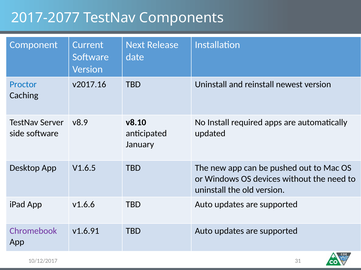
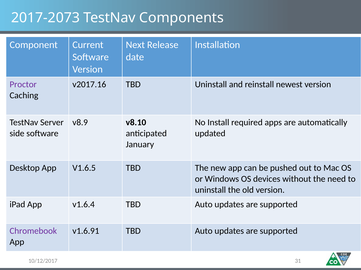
2017-2077: 2017-2077 -> 2017-2073 (46, 18)
Proctor colour: blue -> purple (23, 85)
v1.6.6: v1.6.6 -> v1.6.4 (84, 205)
